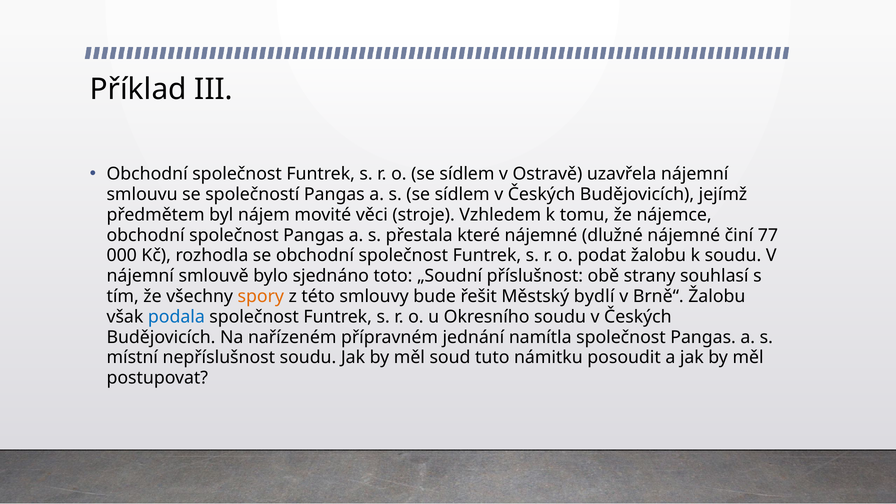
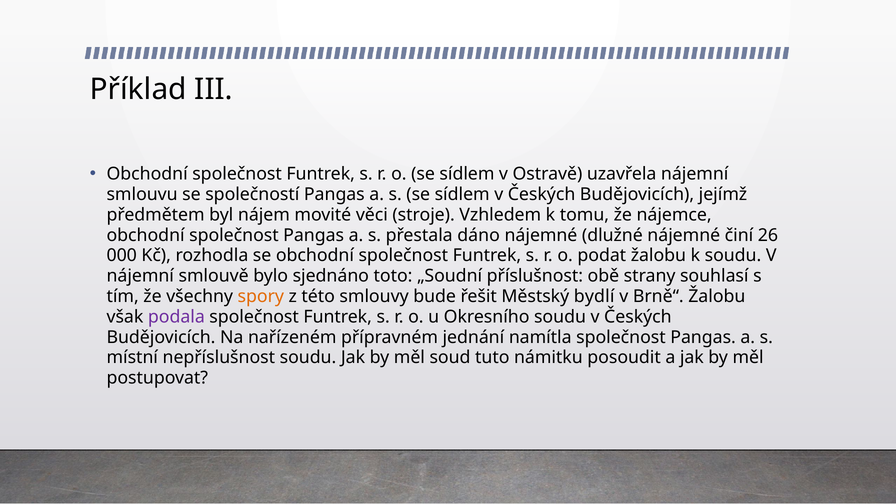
které: které -> dáno (479, 235)
77: 77 -> 26 (768, 235)
podala colour: blue -> purple (176, 317)
